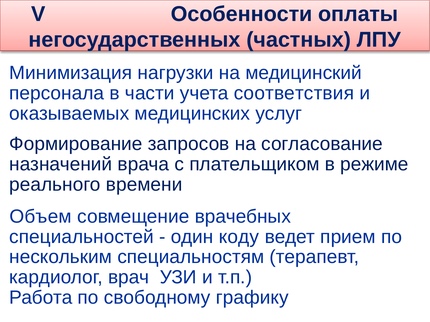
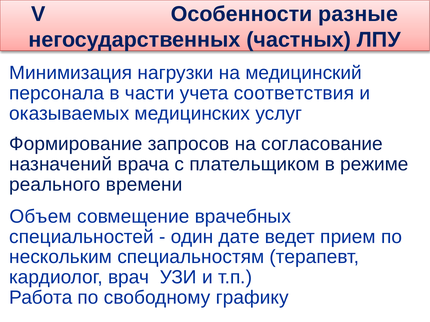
оплаты: оплаты -> разные (358, 14)
коду: коду -> дате (239, 237)
